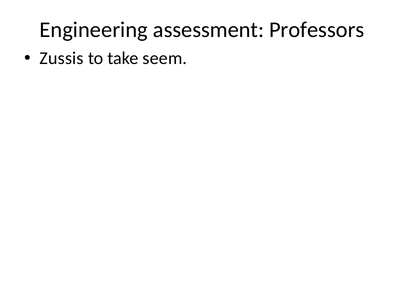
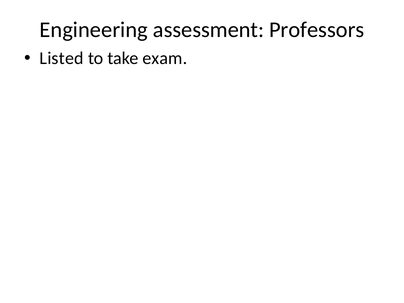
Zussis: Zussis -> Listed (62, 58)
seem: seem -> exam (165, 58)
